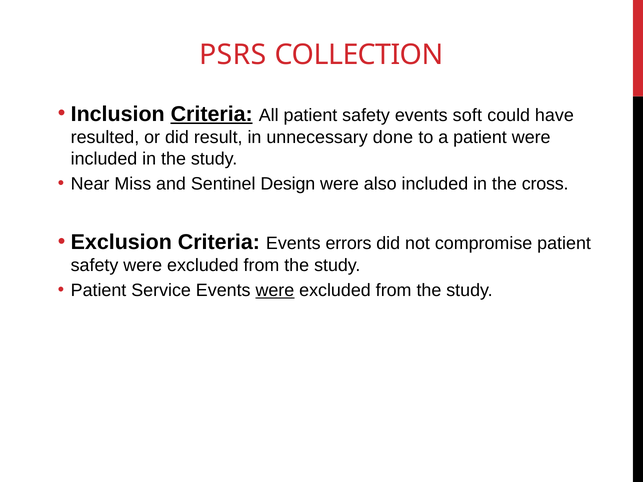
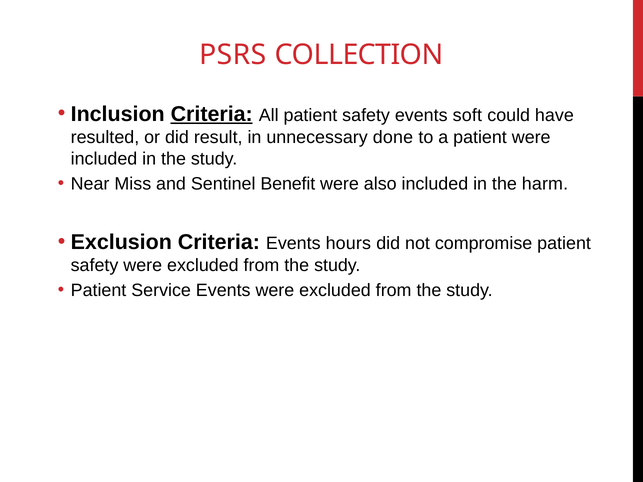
Design: Design -> Benefit (288, 184)
cross: cross -> harm (545, 184)
errors: errors -> hours (348, 243)
were underline: present -> none (275, 291)
